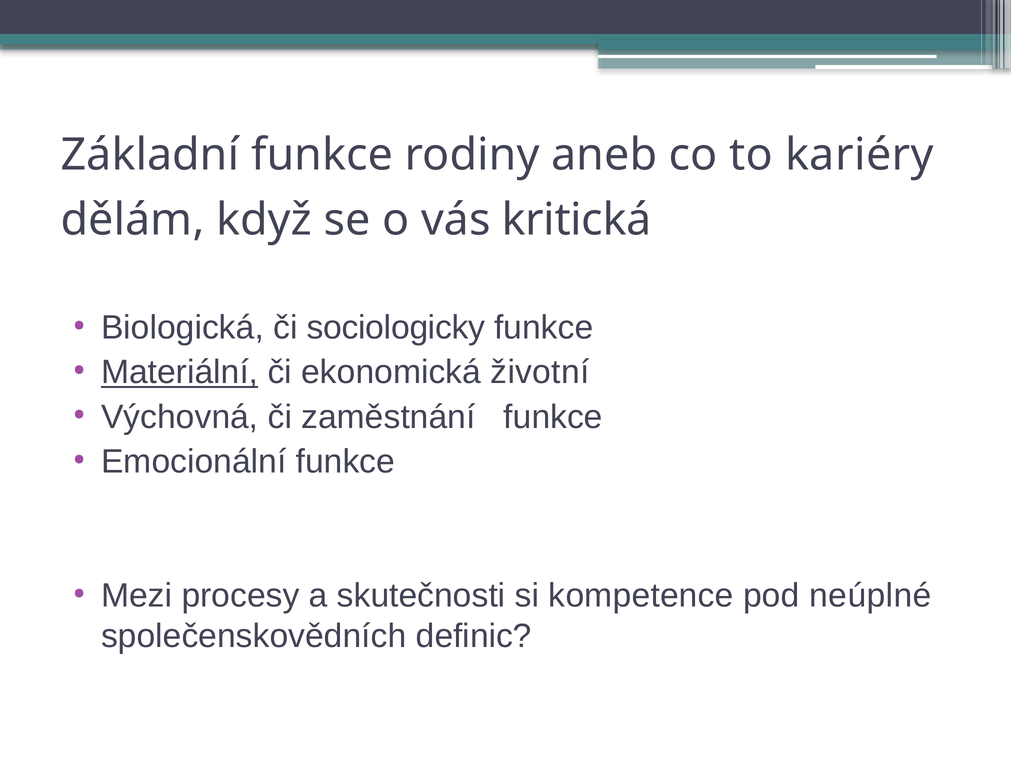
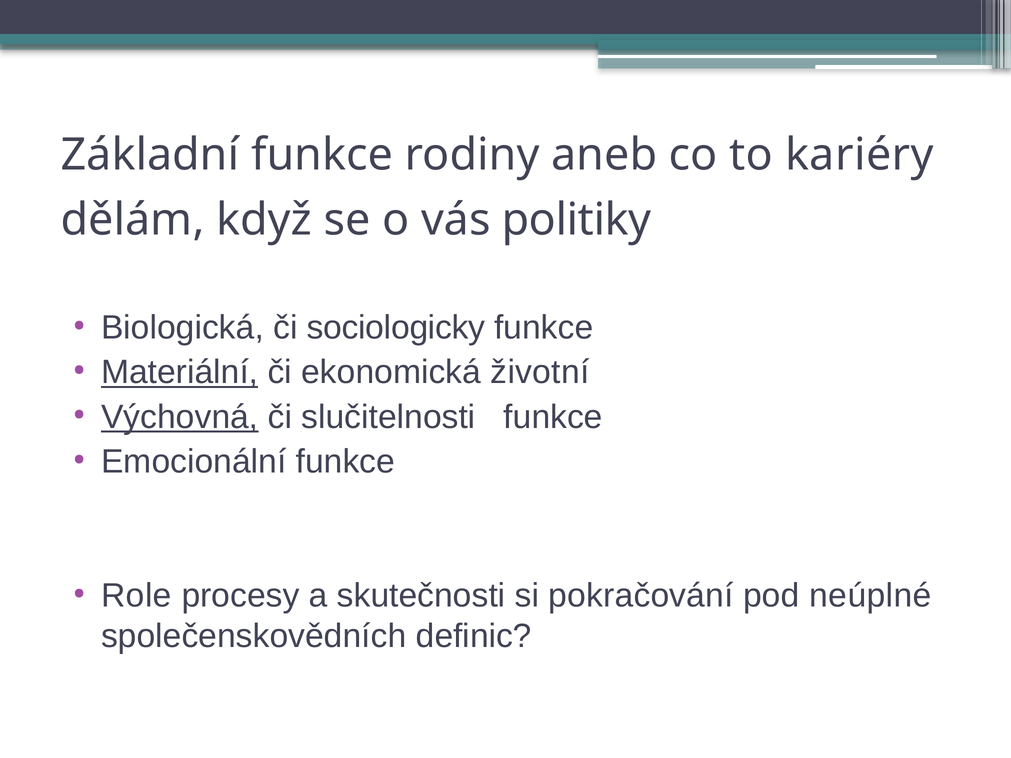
kritická: kritická -> politiky (576, 220)
Výchovná underline: none -> present (180, 417)
zaměstnání: zaměstnání -> slučitelnosti (388, 417)
Mezi: Mezi -> Role (136, 596)
kompetence: kompetence -> pokračování (641, 596)
